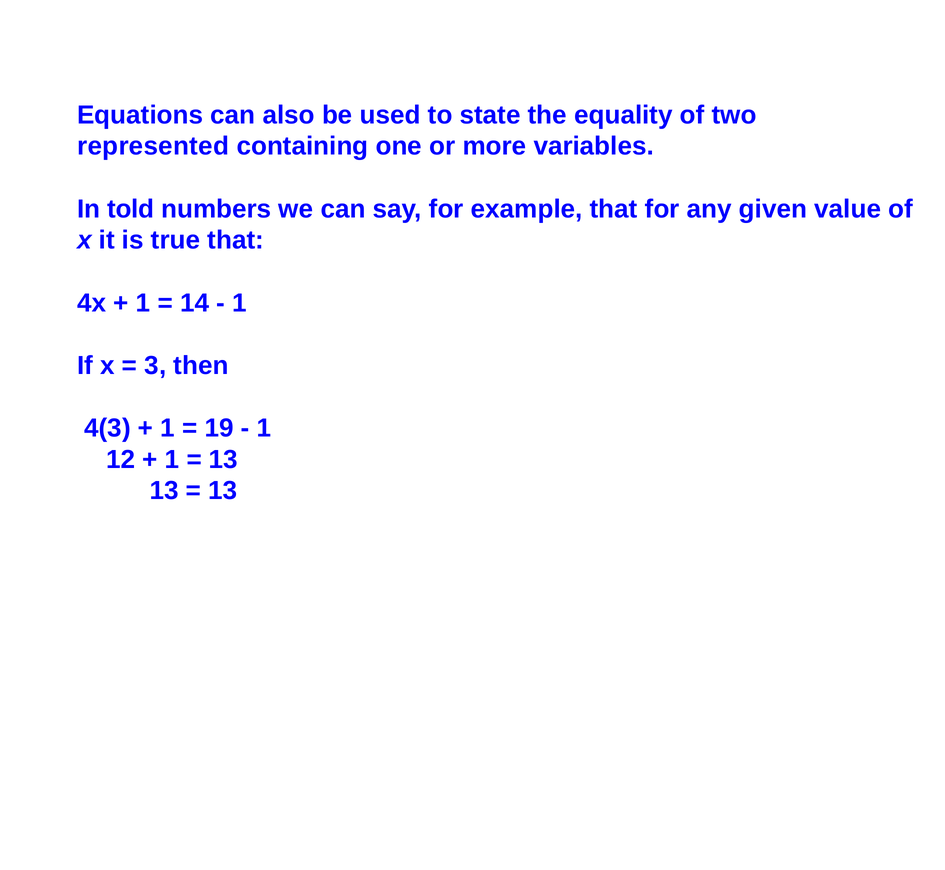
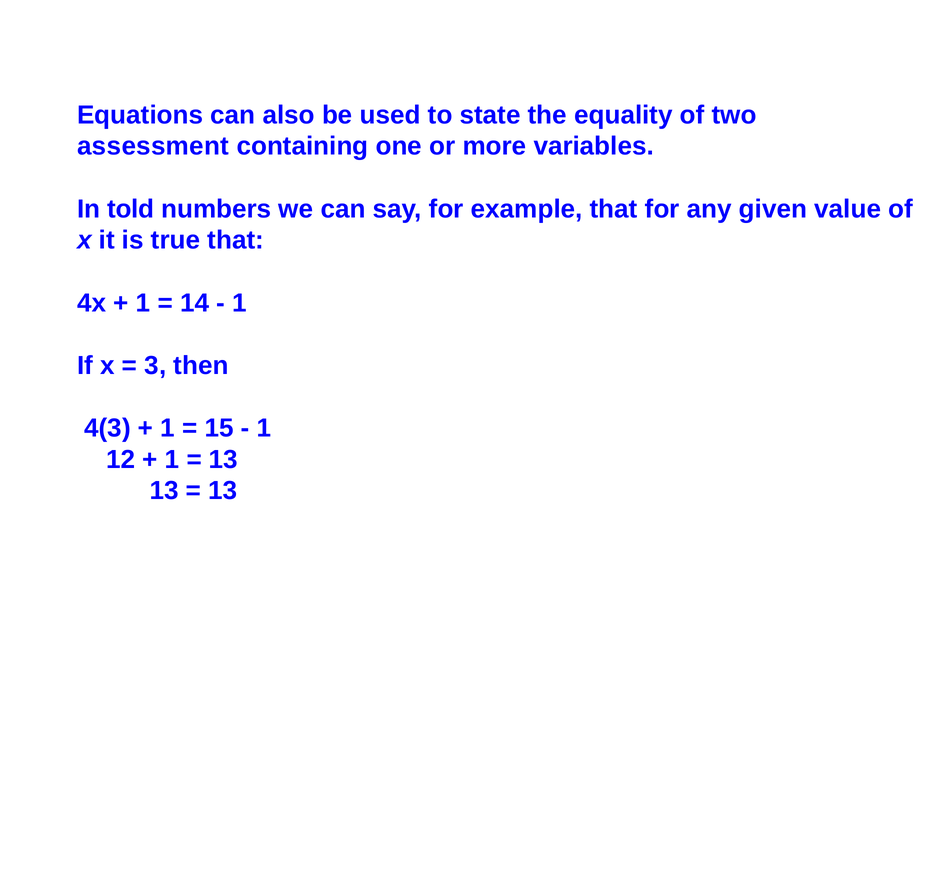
represented: represented -> assessment (153, 146)
19: 19 -> 15 (219, 428)
